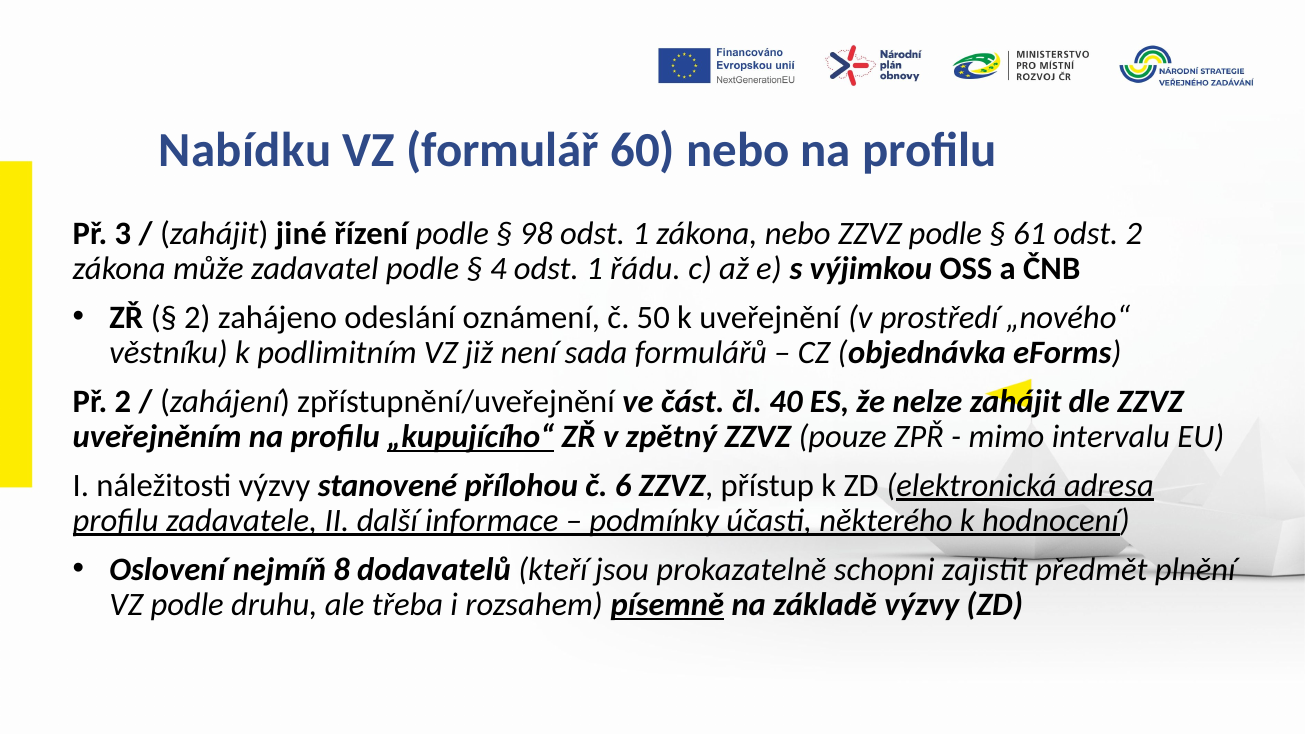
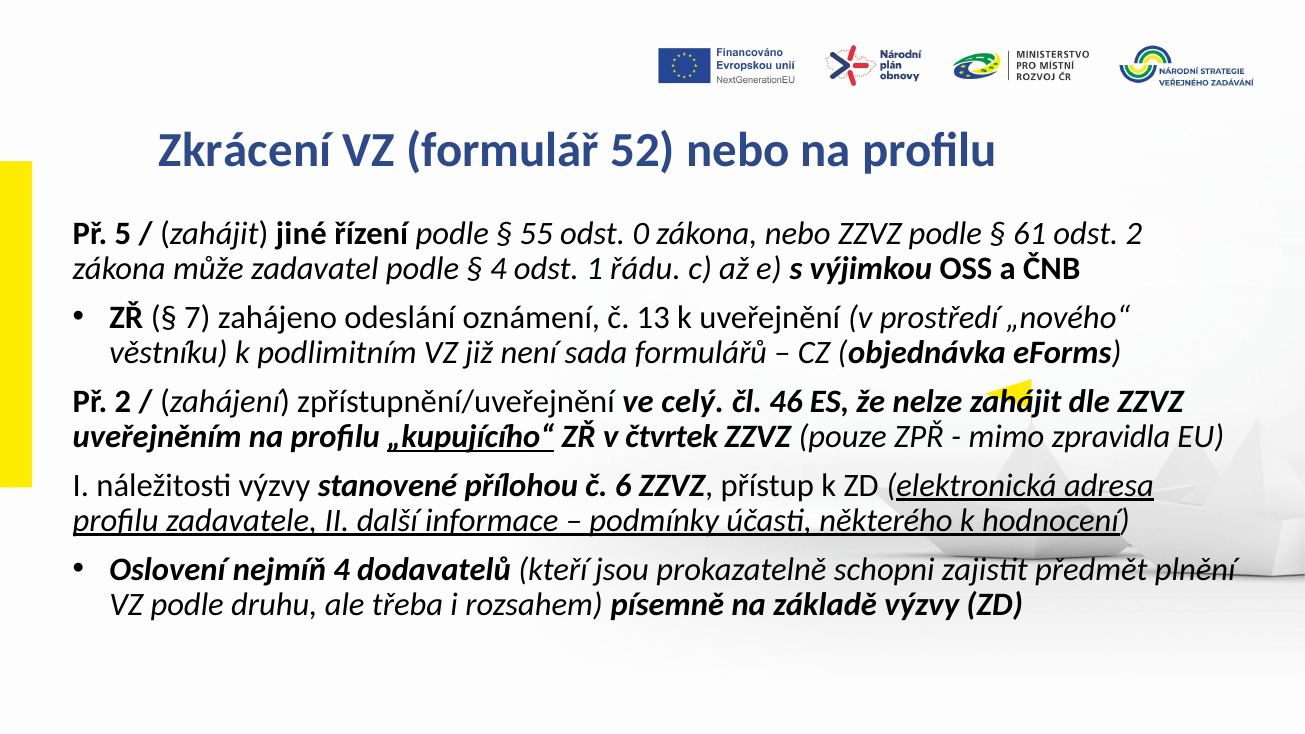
Nabídku: Nabídku -> Zkrácení (245, 150)
60: 60 -> 52 (643, 150)
3: 3 -> 5 (123, 233)
98: 98 -> 55 (536, 233)
1: 1 -> 0 (641, 233)
2: 2 -> 7 (197, 317)
50: 50 -> 13 (653, 317)
část: část -> celý (693, 401)
40: 40 -> 46 (786, 401)
zpětný: zpětný -> čtvrtek (672, 437)
intervalu: intervalu -> zpravidla (1111, 437)
nejmíň 8: 8 -> 4 (342, 569)
písemně underline: present -> none (667, 605)
